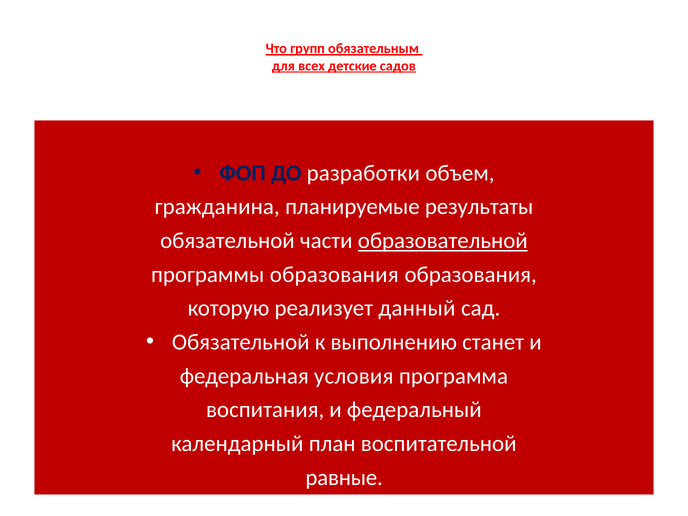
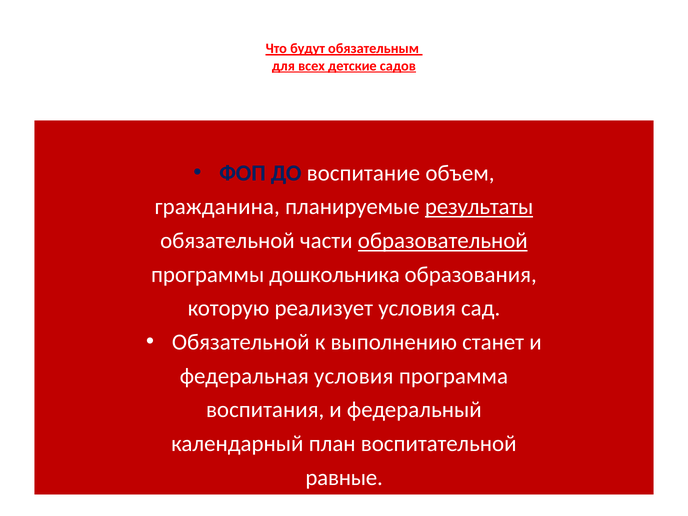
групп: групп -> будут (308, 49)
разработки: разработки -> воспитание (363, 173)
результаты underline: none -> present (479, 207)
программы образования: образования -> дошкольника (334, 275)
реализует данный: данный -> условия (417, 308)
